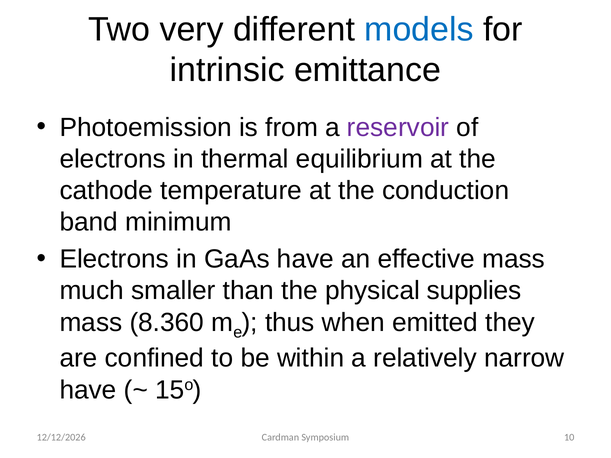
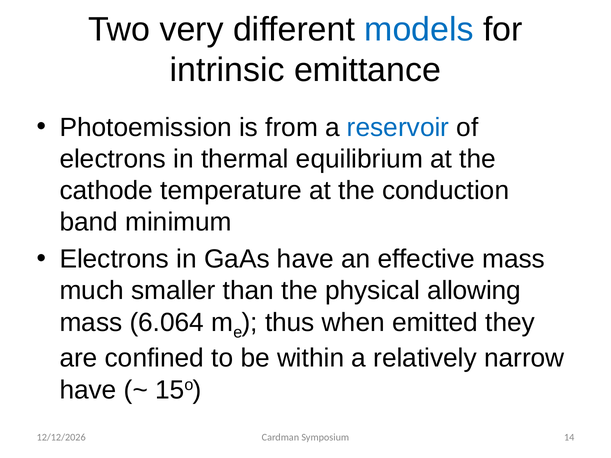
reservoir colour: purple -> blue (398, 128)
supplies: supplies -> allowing (474, 291)
8.360: 8.360 -> 6.064 (167, 323)
10: 10 -> 14 (569, 438)
